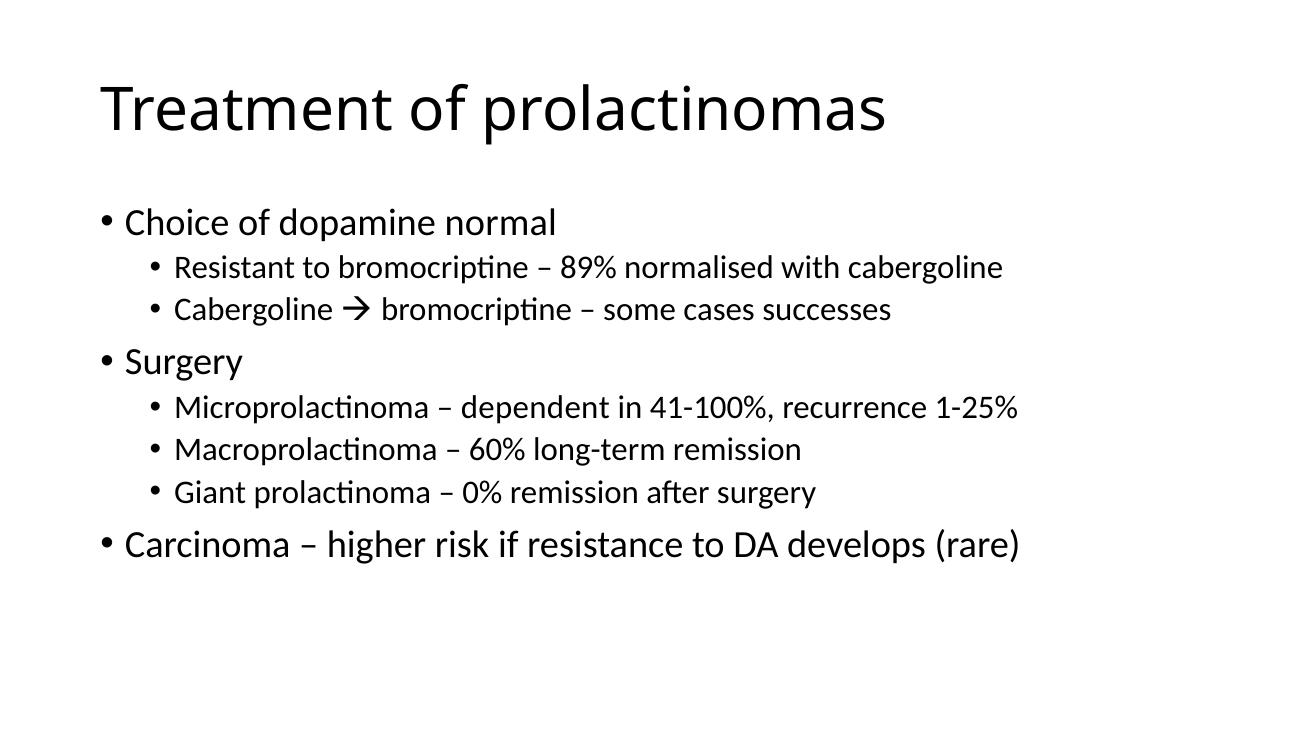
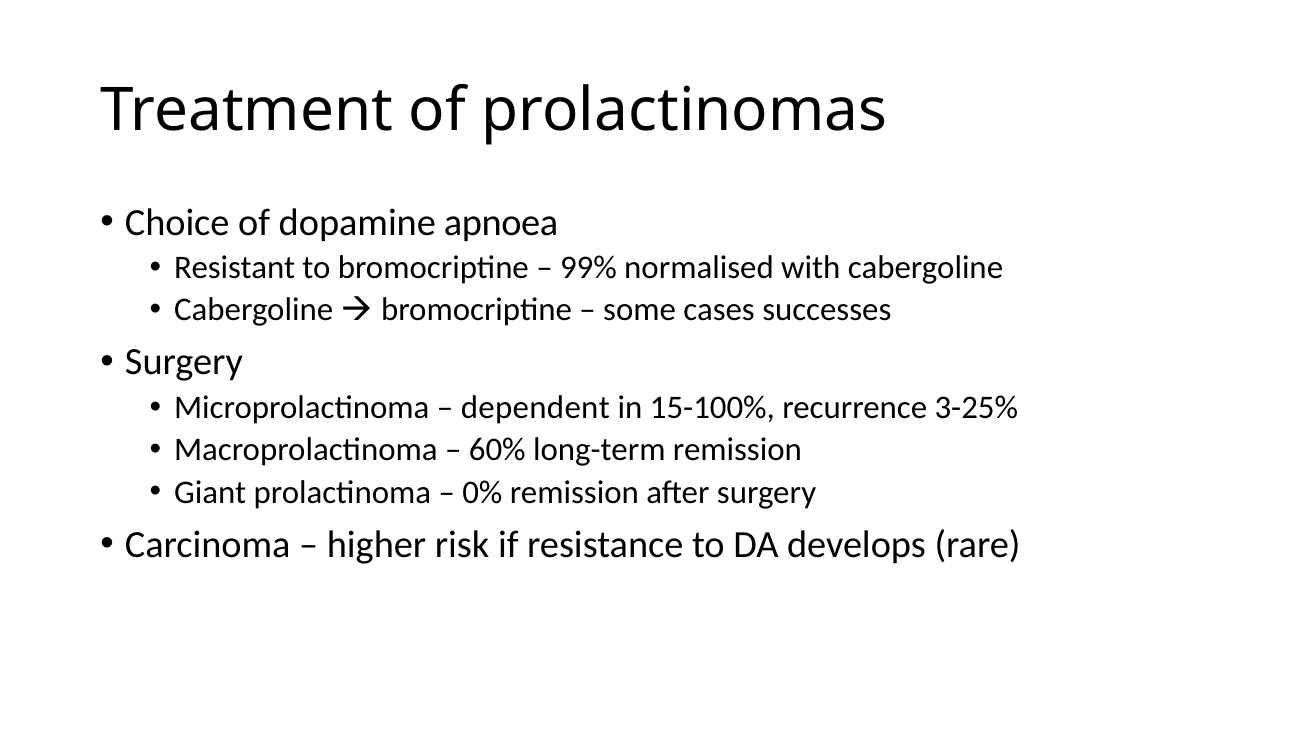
normal: normal -> apnoea (501, 222)
89%: 89% -> 99% (588, 268)
41-100%: 41-100% -> 15-100% (712, 407)
1-25%: 1-25% -> 3-25% (976, 407)
